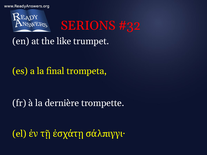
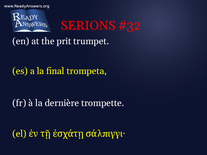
like: like -> prit (64, 41)
